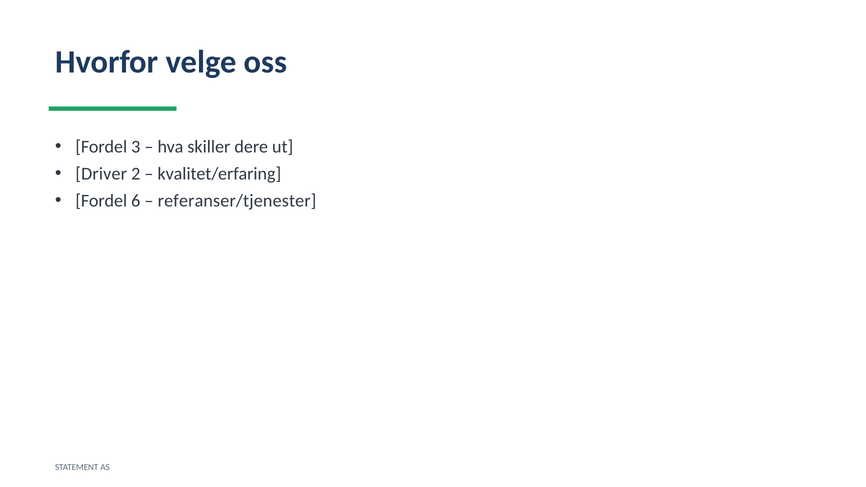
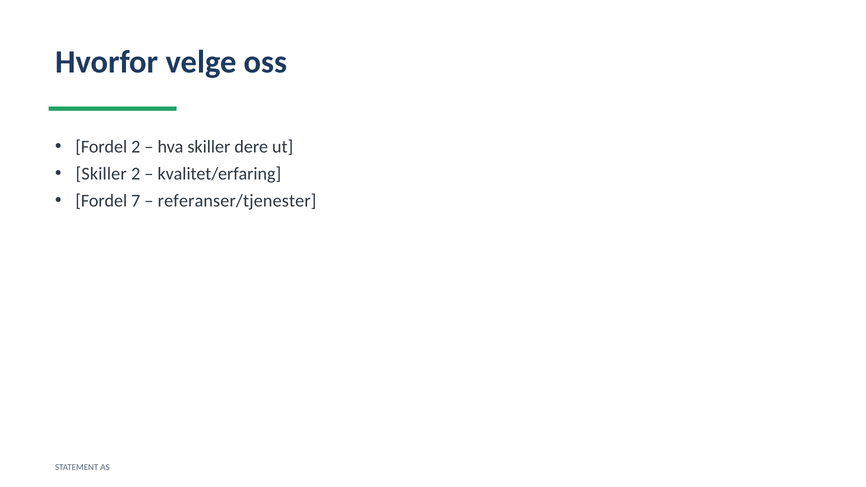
Fordel 3: 3 -> 2 (136, 147)
Driver: Driver -> Skiller (101, 174)
6: 6 -> 7 (136, 201)
